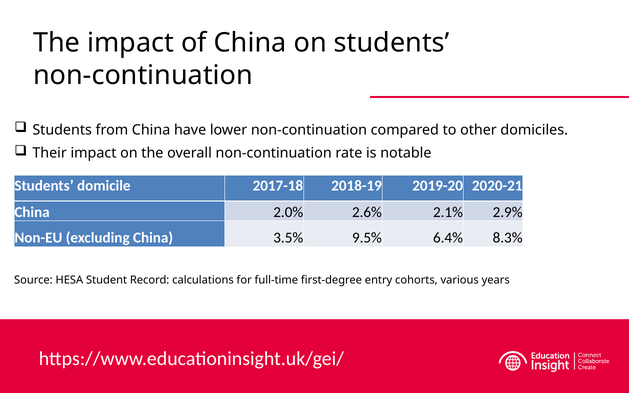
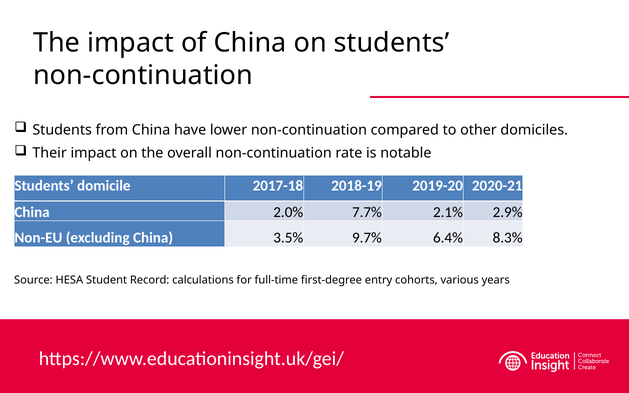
2.6%: 2.6% -> 7.7% (367, 212)
9.5%: 9.5% -> 9.7% (367, 238)
